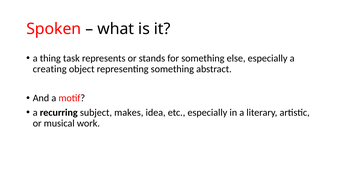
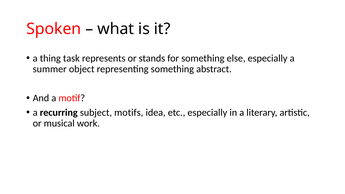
creating: creating -> summer (50, 69)
makes: makes -> motifs (129, 113)
